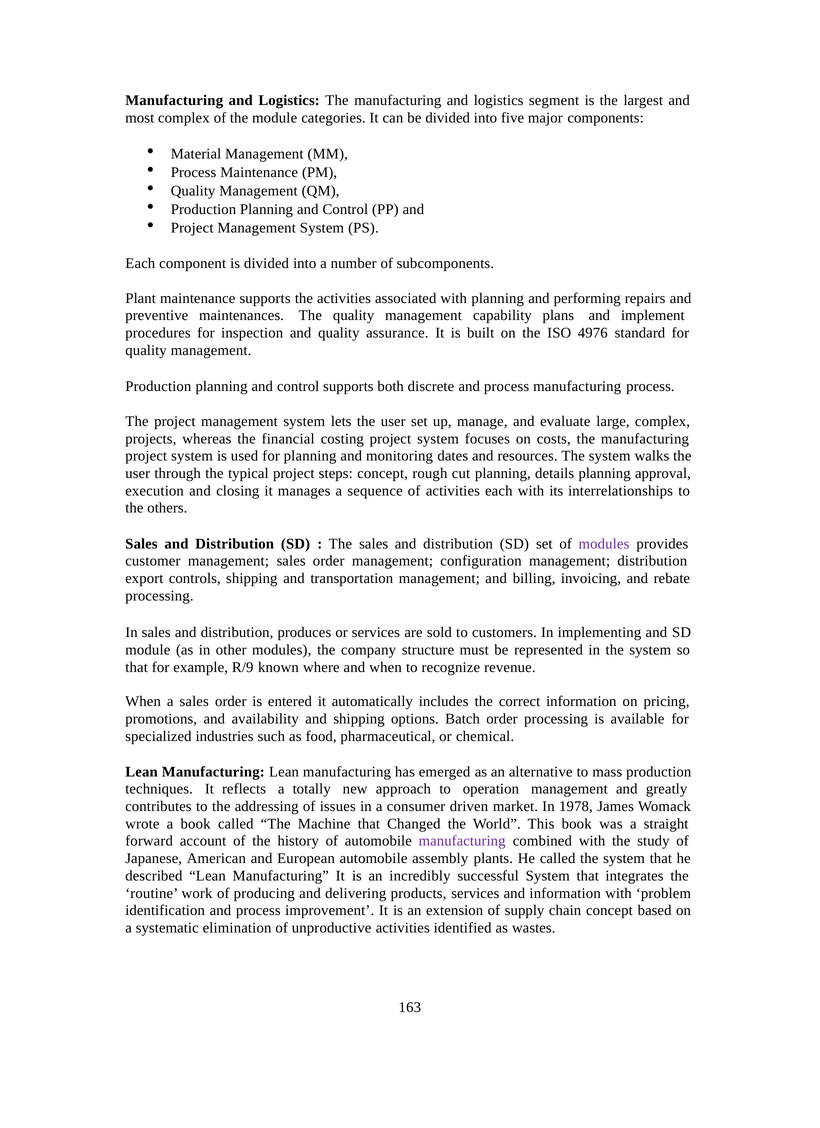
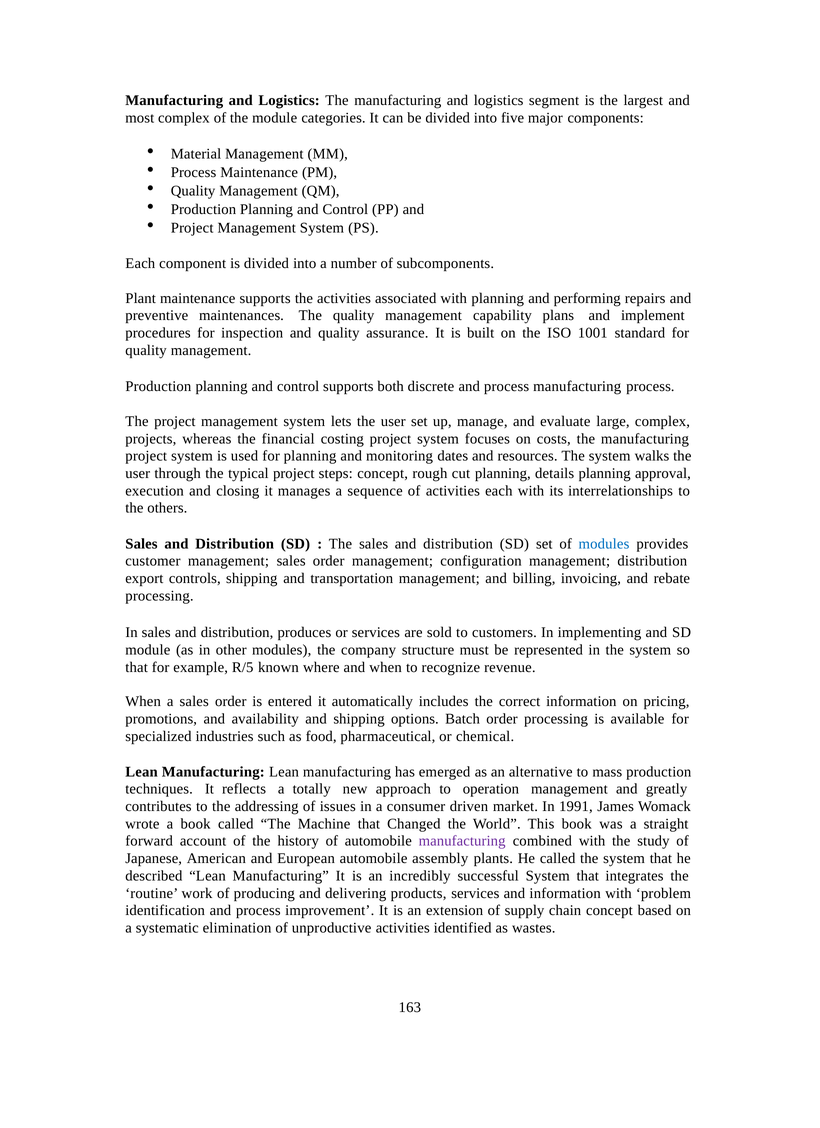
4976: 4976 -> 1001 (593, 333)
modules colour: purple -> blue (604, 544)
R/9: R/9 -> R/5 (243, 667)
1978: 1978 -> 1991 (576, 807)
